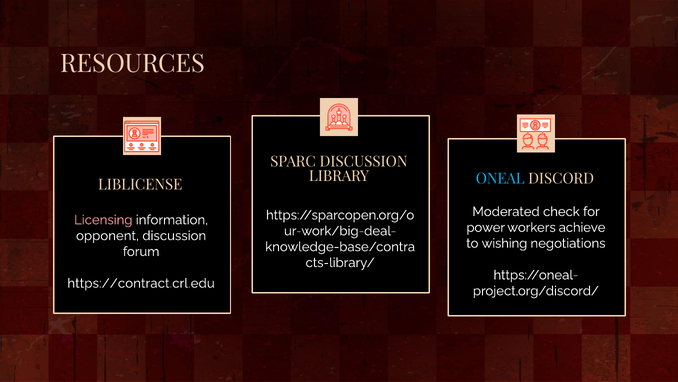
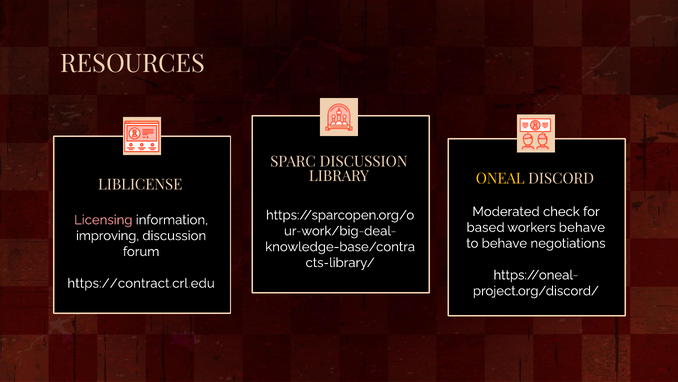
ONEAL colour: light blue -> yellow (500, 179)
power: power -> based (486, 227)
workers achieve: achieve -> behave (582, 227)
opponent: opponent -> improving (108, 235)
to wishing: wishing -> behave (504, 243)
